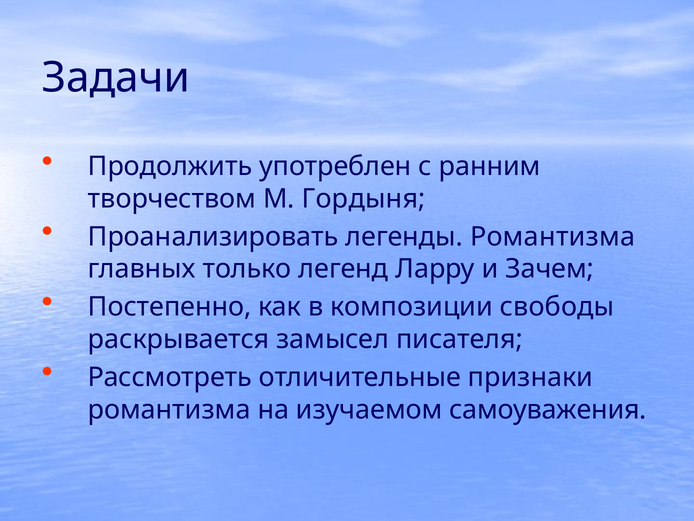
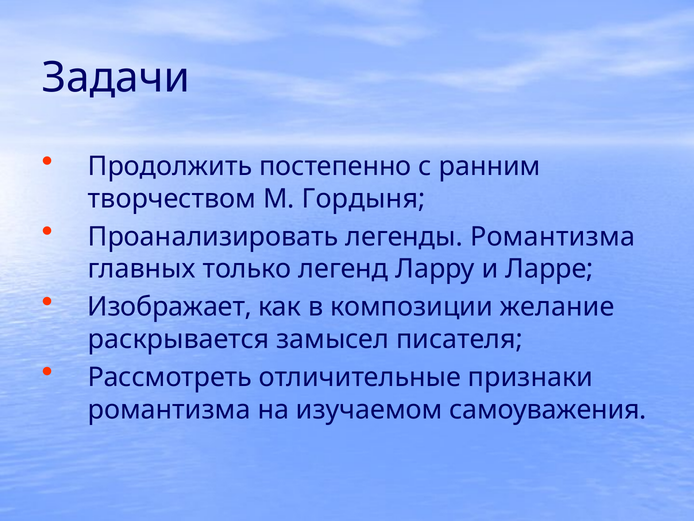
употреблен: употреблен -> постепенно (335, 166)
Зачем: Зачем -> Ларре (550, 269)
Постепенно: Постепенно -> Изображает (170, 307)
свободы: свободы -> желание (557, 307)
